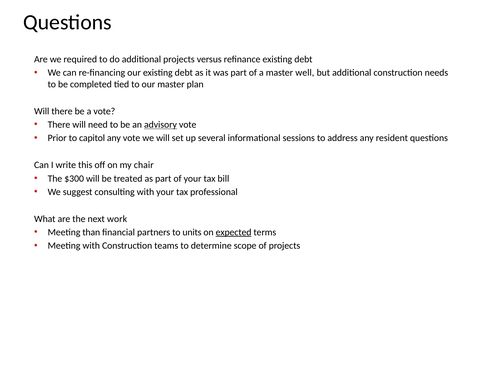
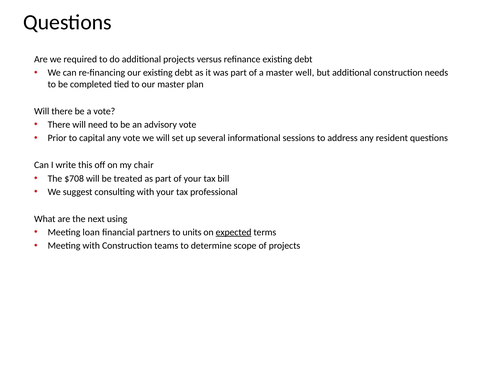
advisory underline: present -> none (161, 124)
capitol: capitol -> capital (92, 138)
$300: $300 -> $708 (74, 178)
work: work -> using (117, 218)
than: than -> loan (91, 232)
